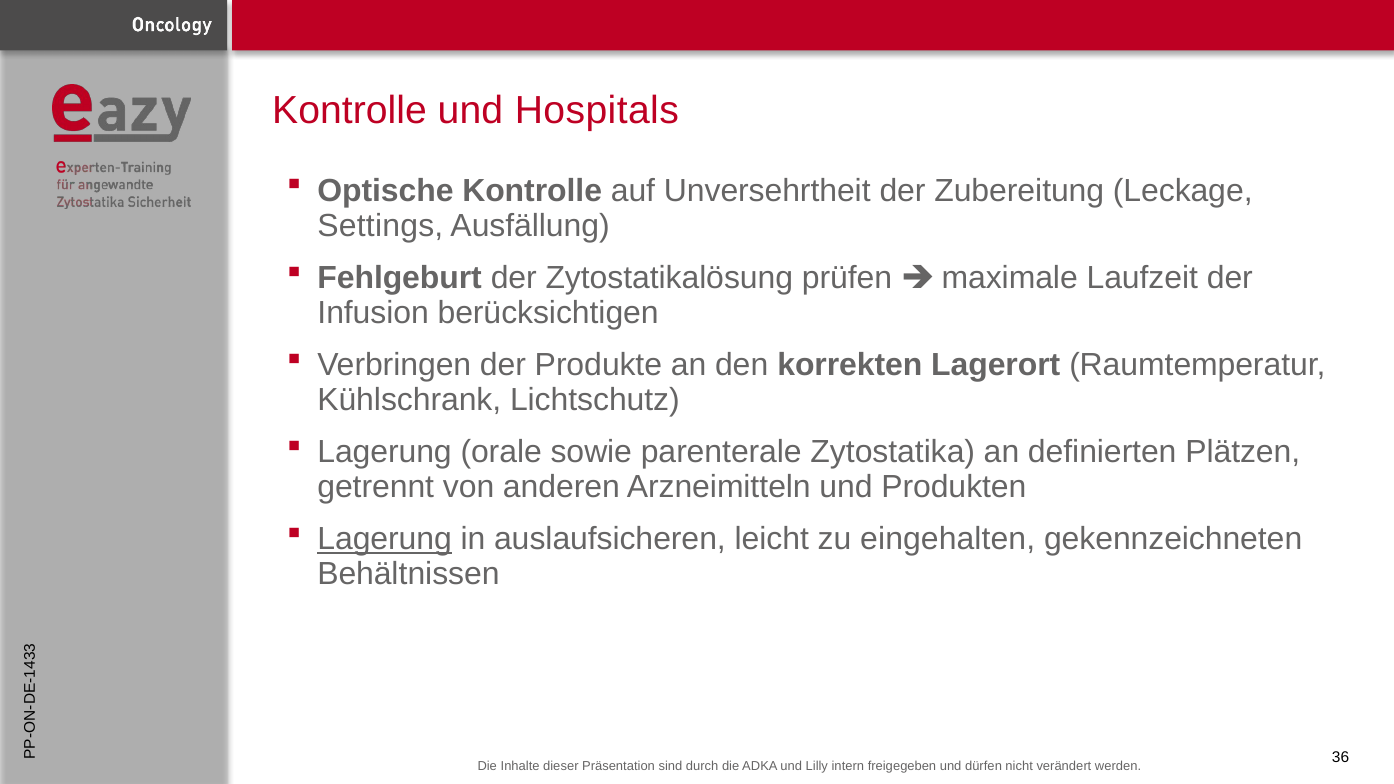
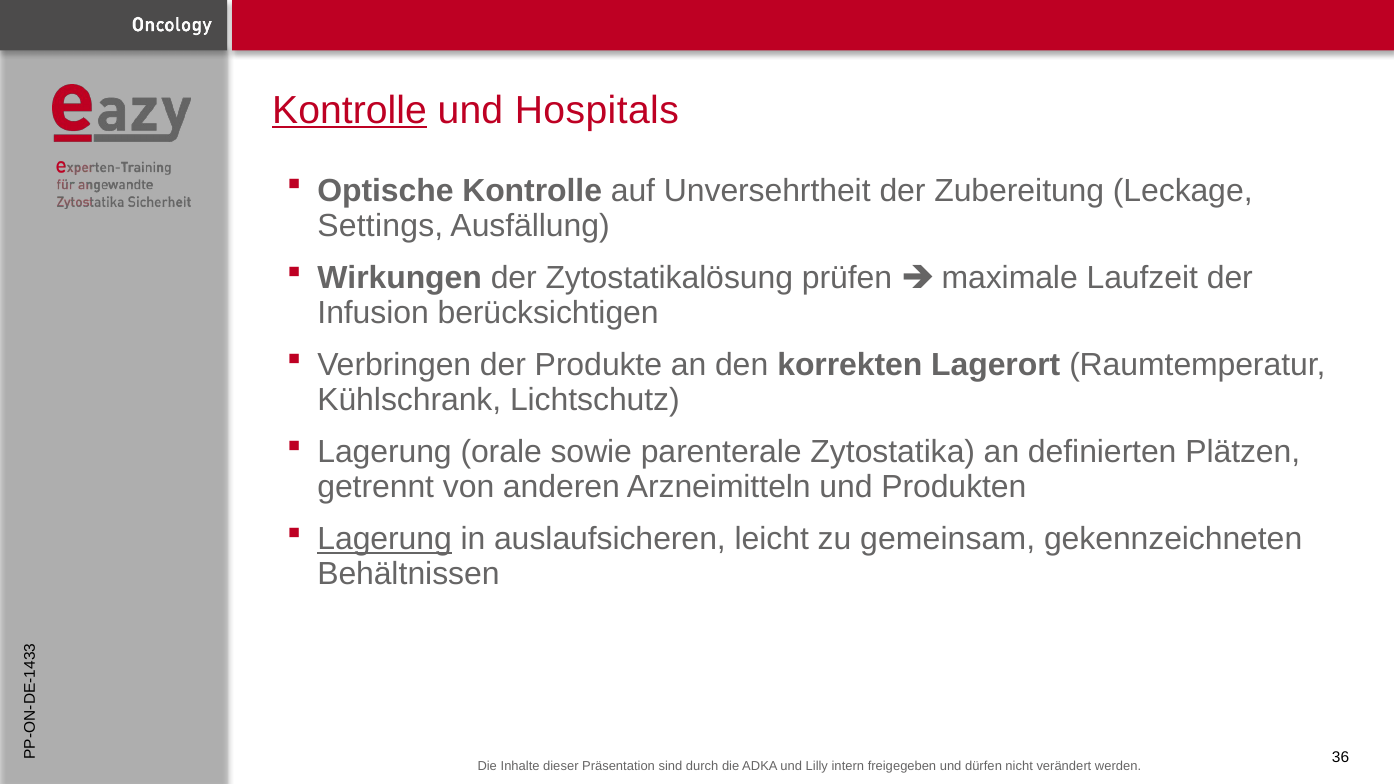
Kontrolle underline: none -> present (350, 110)
Fehlgeburt: Fehlgeburt -> Wirkungen (400, 278)
eingehalten: eingehalten -> gemeinsam (948, 539)
